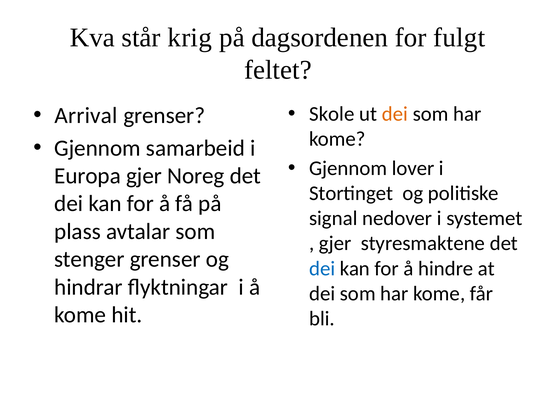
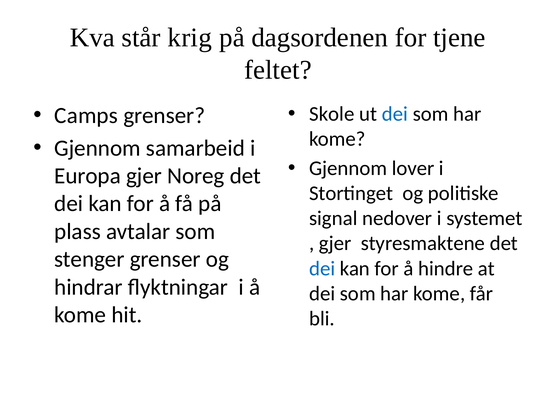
fulgt: fulgt -> tjene (459, 38)
dei colour: orange -> blue (395, 114)
Arrival: Arrival -> Camps (86, 116)
